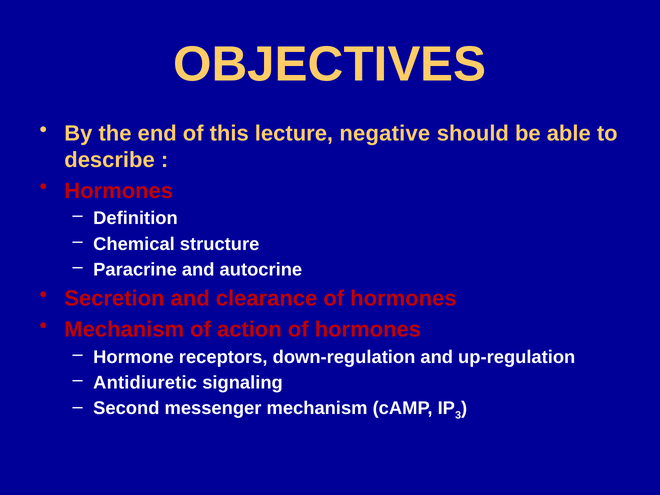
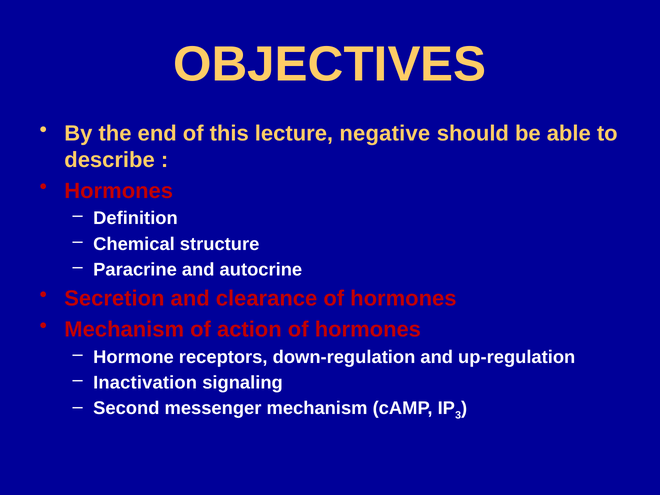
Antidiuretic: Antidiuretic -> Inactivation (145, 383)
